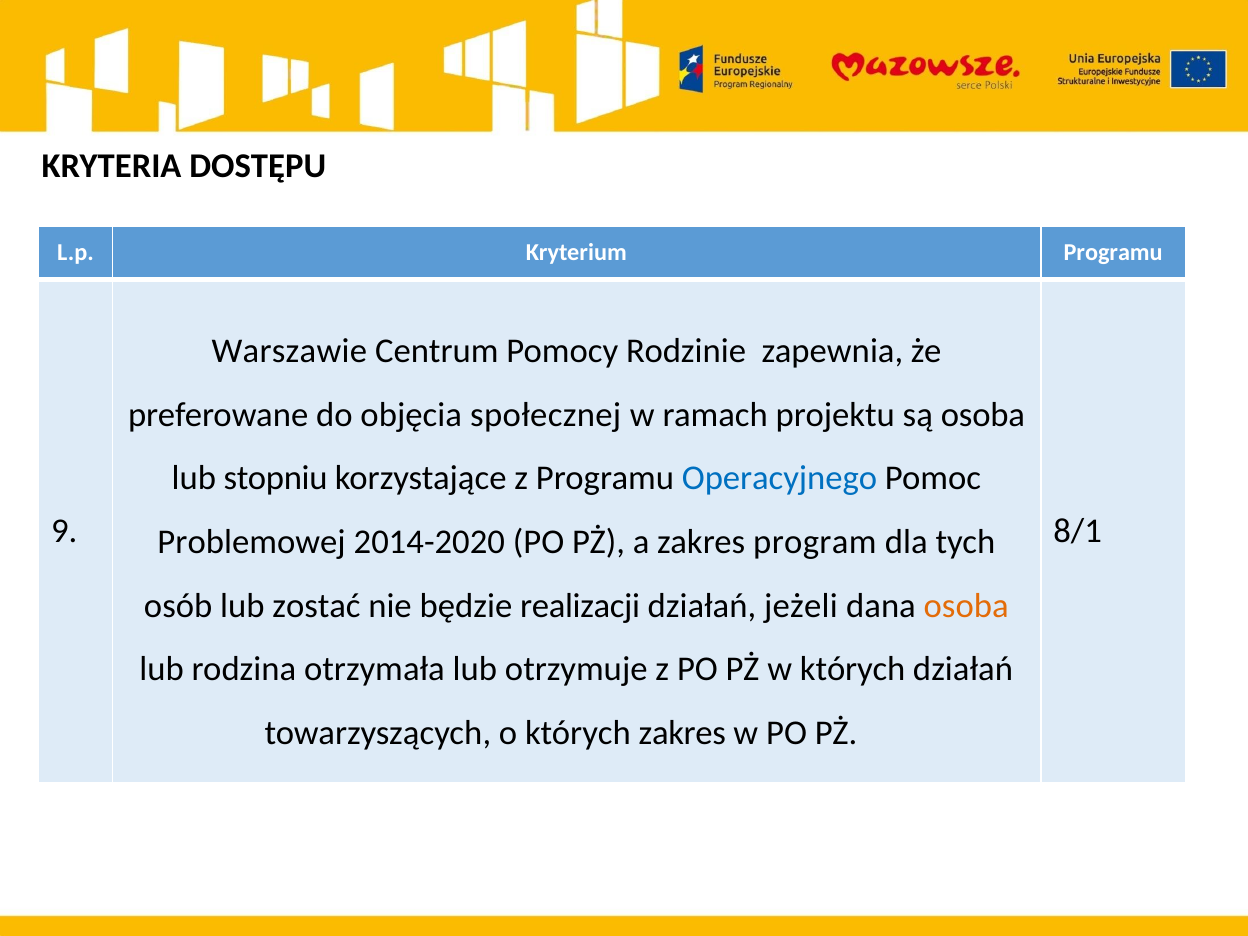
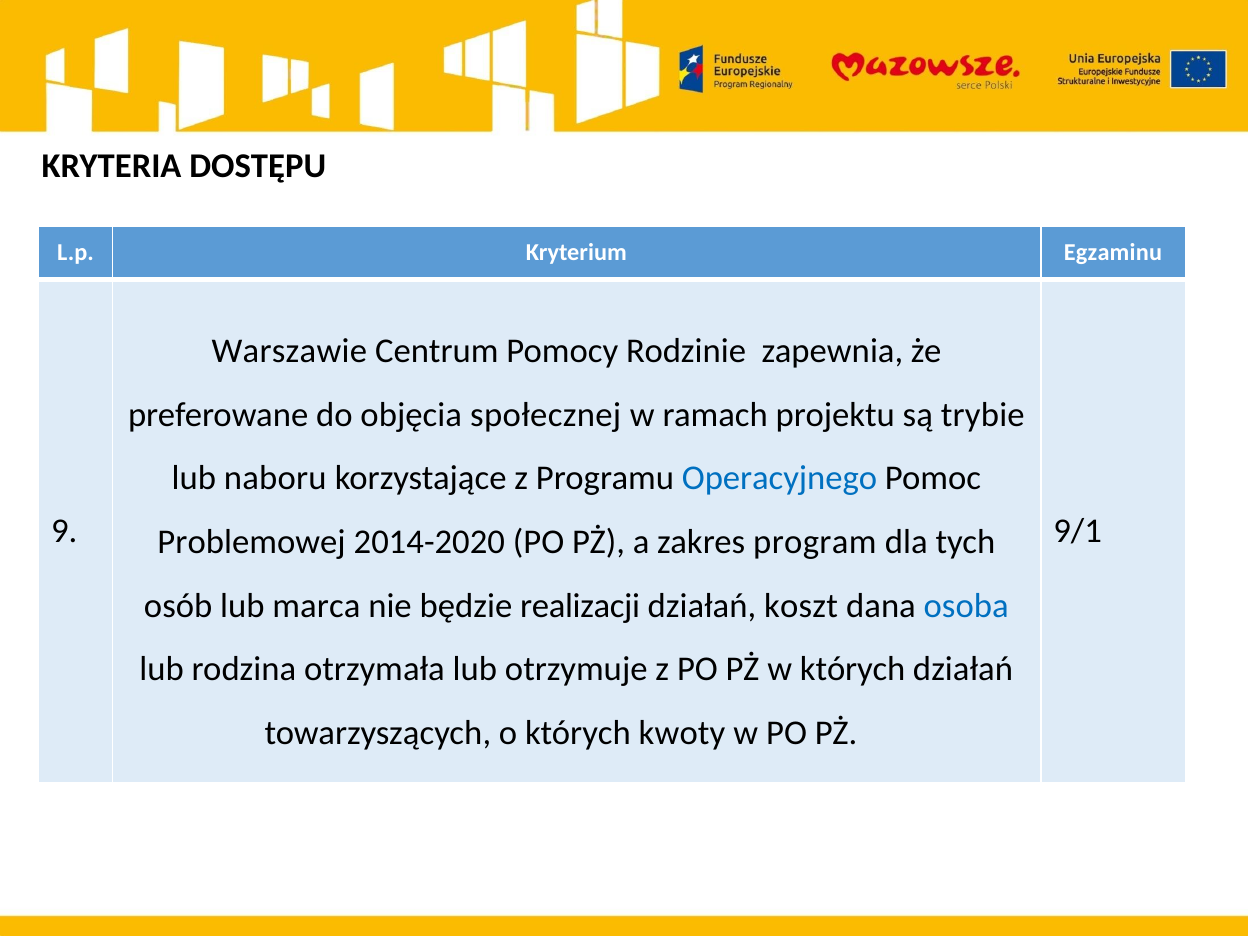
Kryterium Programu: Programu -> Egzaminu (1113, 253)
są osoba: osoba -> trybie (983, 415)
stopniu: stopniu -> naboru (275, 478)
8/1: 8/1 -> 9/1 (1078, 532)
zostać: zostać -> marca (316, 606)
jeżeli: jeżeli -> koszt (801, 606)
osoba colour: orange -> blue (966, 606)
których zakres: zakres -> kwoty (682, 733)
